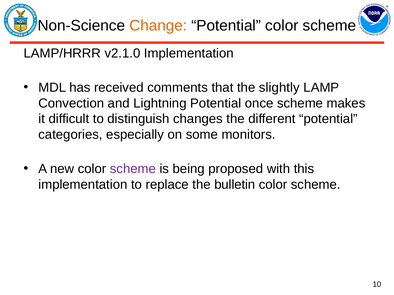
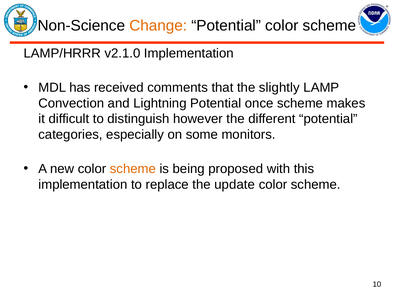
changes: changes -> however (198, 119)
scheme colour: purple -> orange (133, 169)
bulletin: bulletin -> update (235, 185)
